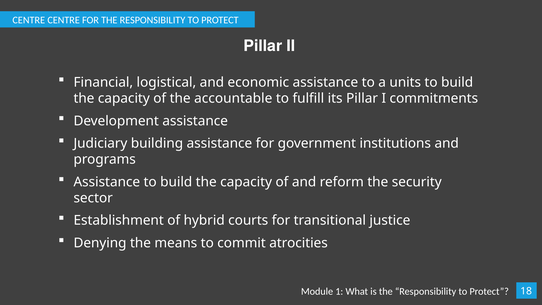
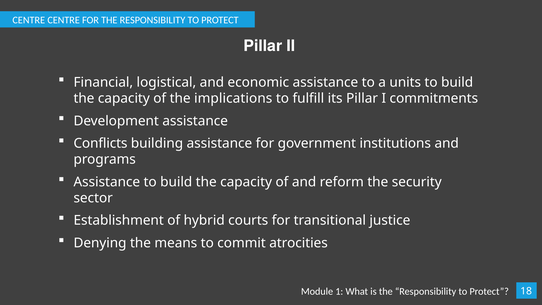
accountable: accountable -> implications (233, 98)
Judiciary: Judiciary -> Conflicts (101, 143)
